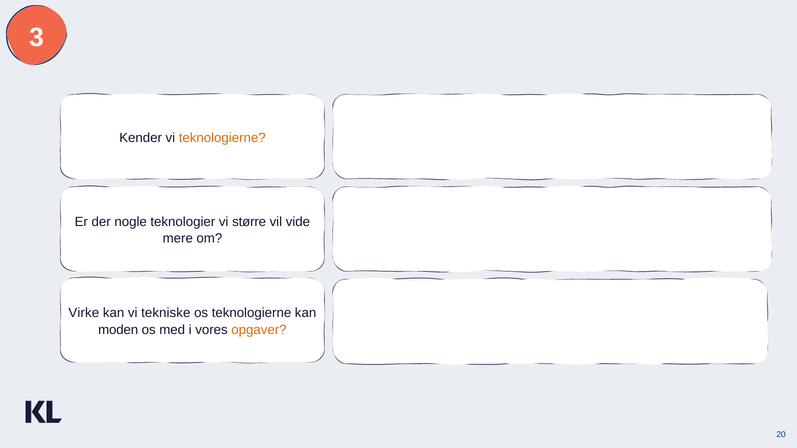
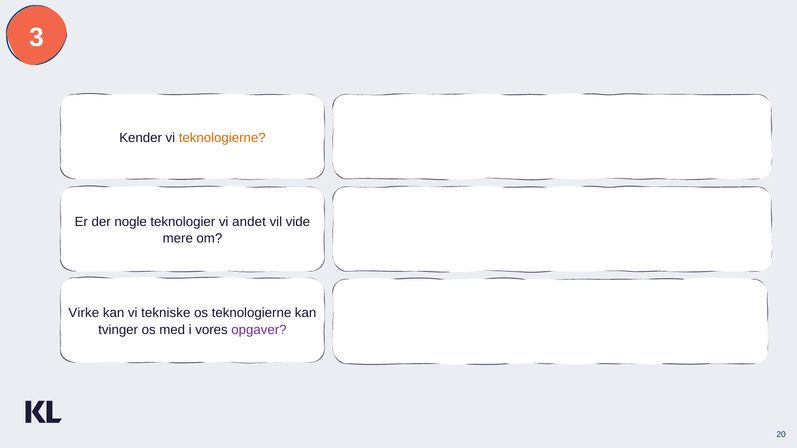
større: større -> andet (249, 222)
moden: moden -> tvinger (118, 330)
opgaver colour: orange -> purple (259, 330)
